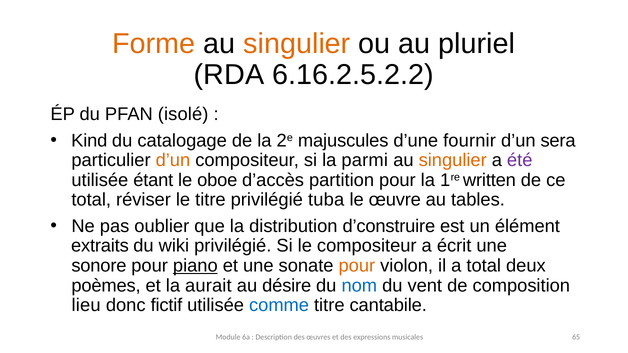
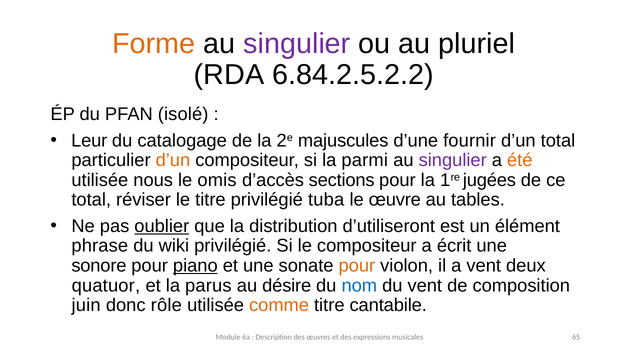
singulier colour: orange -> purple (297, 44)
6.16.2.5.2.2: 6.16.2.5.2.2 -> 6.84.2.5.2.2 (353, 75)
Kind: Kind -> Leur (89, 141)
d’un sera: sera -> total (558, 141)
singulier colour: orange -> purple (453, 160)
été colour: purple -> orange (520, 160)
étant: étant -> nous (153, 180)
oboe: oboe -> omis (217, 180)
partition: partition -> sections (342, 180)
written: written -> jugées (489, 180)
oublier underline: none -> present (162, 226)
d’construire: d’construire -> d’utiliseront (389, 226)
extraits: extraits -> phrase (100, 246)
a total: total -> vent (484, 266)
poèmes: poèmes -> quatuor (106, 286)
aurait: aurait -> parus (208, 286)
lieu: lieu -> juin (86, 305)
fictif: fictif -> rôle (166, 305)
comme colour: blue -> orange (279, 305)
